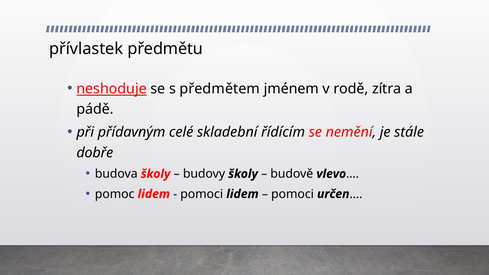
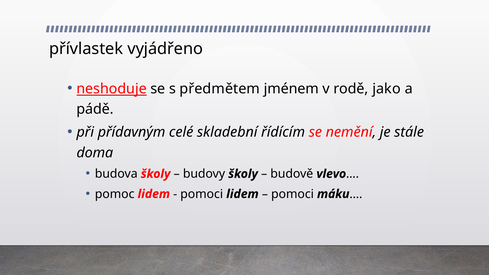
předmětu: předmětu -> vyjádřeno (165, 49)
zítra: zítra -> jako (387, 89)
dobře: dobře -> doma (95, 153)
určen: určen -> máku (333, 194)
